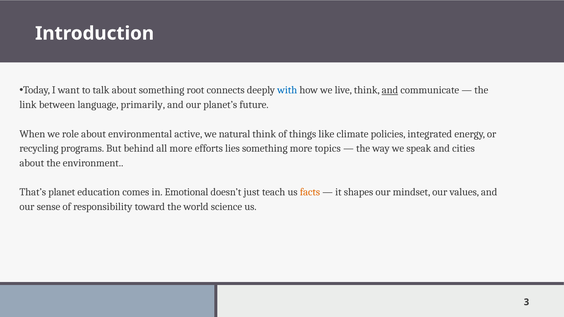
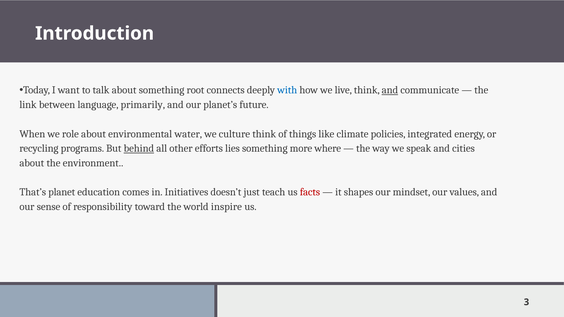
active: active -> water (188, 134)
natural: natural -> culture (234, 134)
behind underline: none -> present (139, 149)
all more: more -> other (181, 149)
topics: topics -> where (328, 149)
Emotional: Emotional -> Initiatives (186, 192)
facts colour: orange -> red (310, 192)
science: science -> inspire (226, 207)
